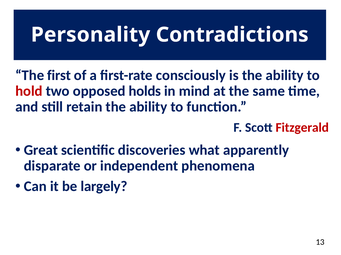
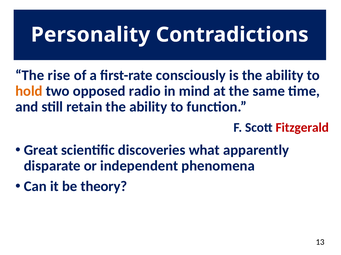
first: first -> rise (59, 75)
hold colour: red -> orange (29, 91)
holds: holds -> radio (145, 91)
largely: largely -> theory (104, 187)
